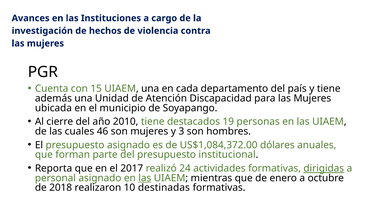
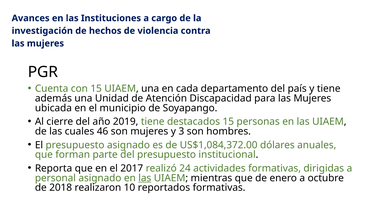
2010: 2010 -> 2019 (126, 122)
destacados 19: 19 -> 15 (228, 122)
dirigidas underline: present -> none (324, 169)
destinadas: destinadas -> reportados (164, 188)
